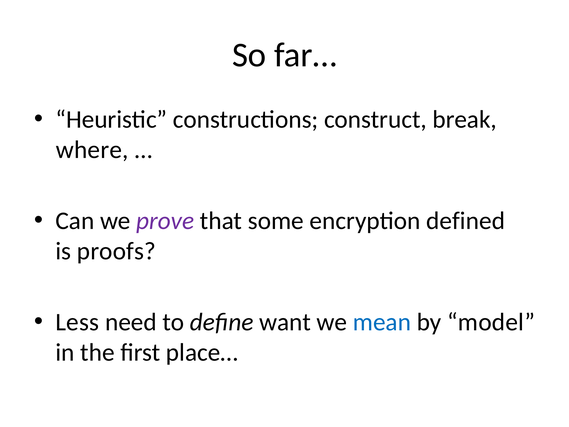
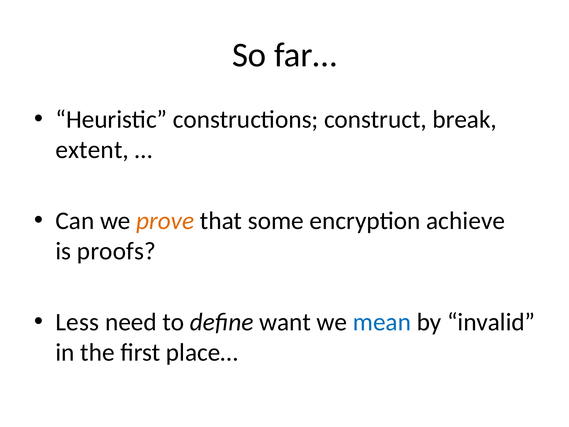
where: where -> extent (92, 150)
prove colour: purple -> orange (165, 221)
defined: defined -> achieve (466, 221)
model: model -> invalid (491, 322)
